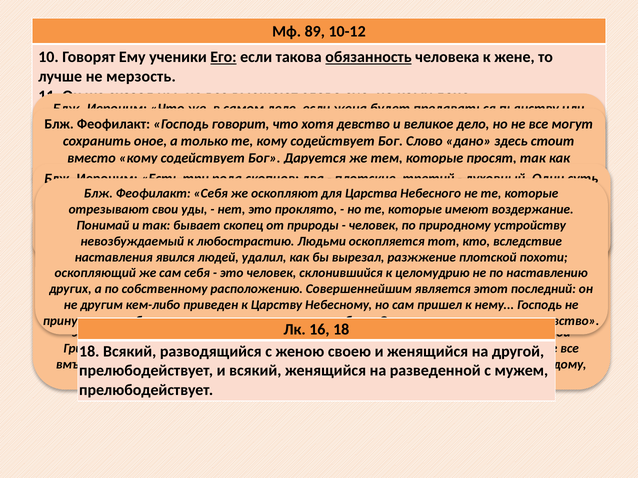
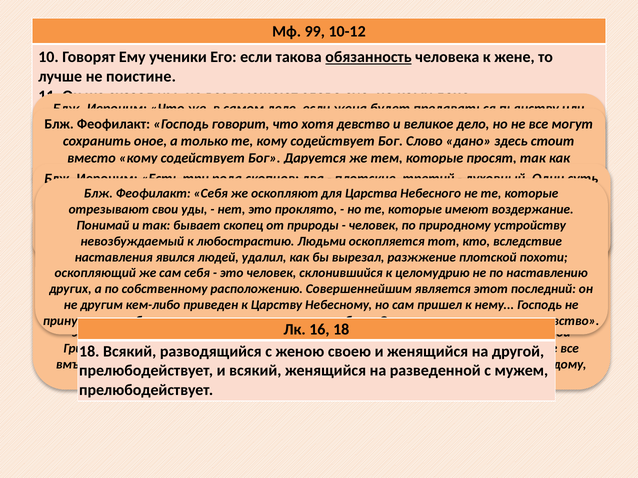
89: 89 -> 99 (315, 31)
Его underline: present -> none (223, 57)
мерзость: мерзость -> поистине (141, 77)
